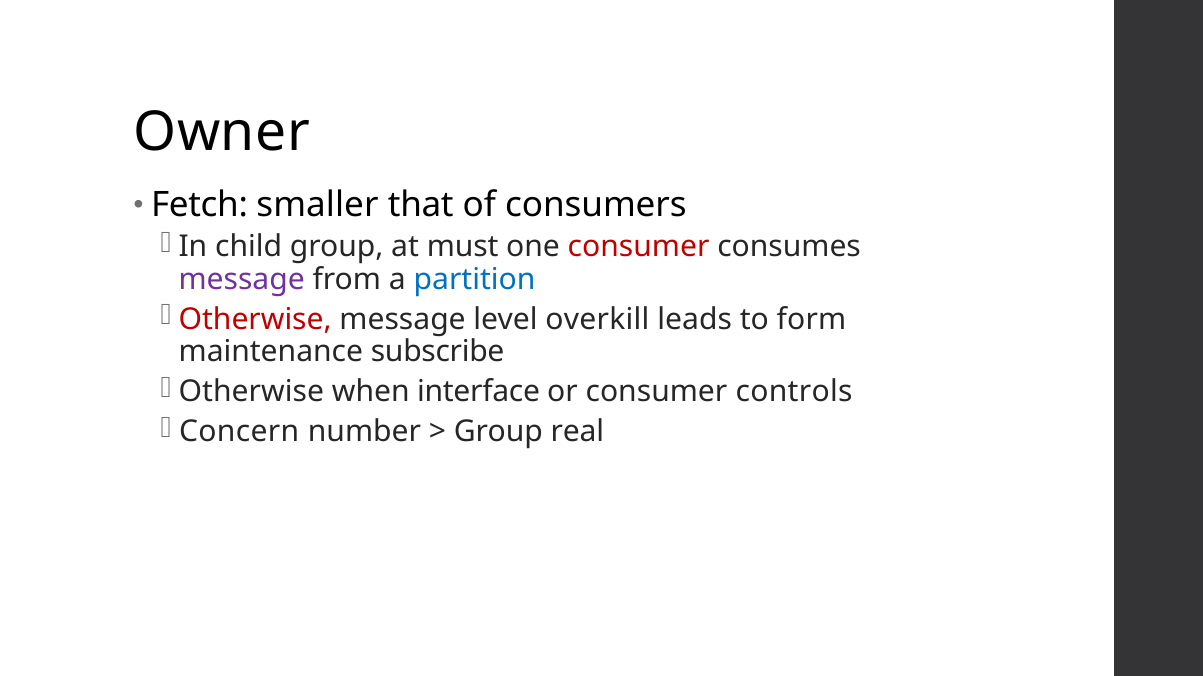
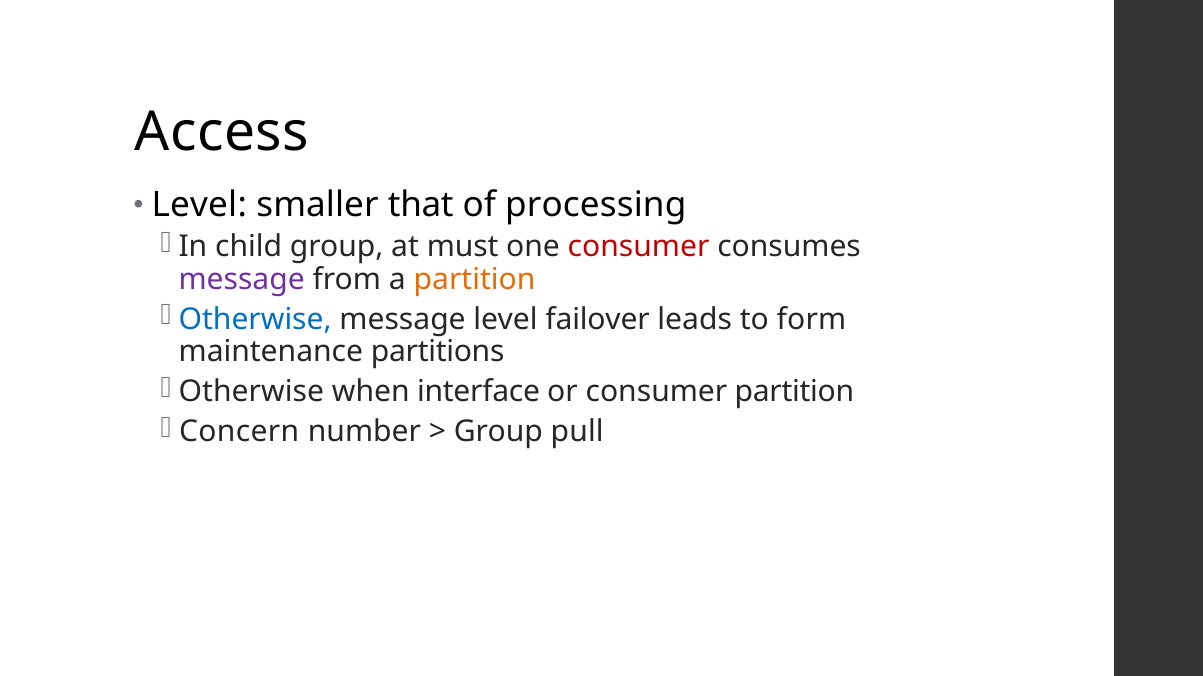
Owner: Owner -> Access (222, 132)
Fetch: Fetch -> Level (199, 205)
consumers: consumers -> processing (596, 205)
partition colour: blue -> orange (475, 280)
Otherwise colour: red -> blue (255, 320)
overkill: overkill -> failover (598, 320)
subscribe: subscribe -> partitions (438, 352)
consumer controls: controls -> partition (794, 392)
real: real -> pull (577, 432)
